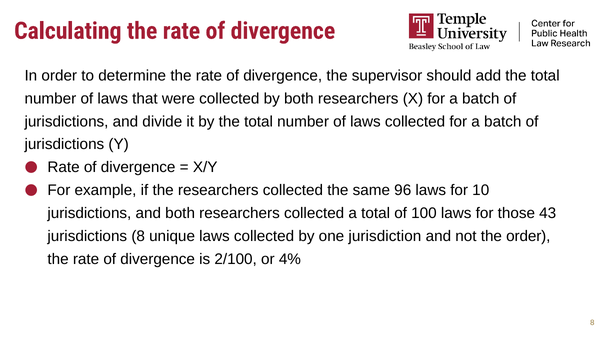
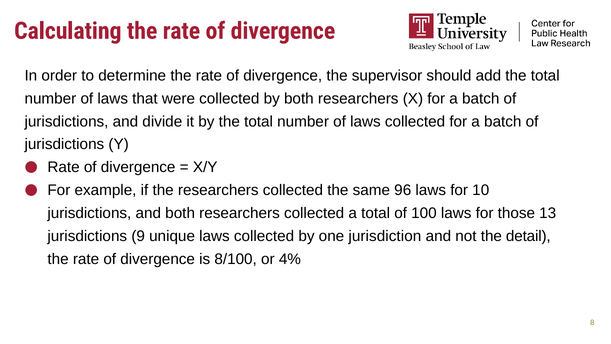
43: 43 -> 13 (548, 213)
jurisdictions 8: 8 -> 9 (138, 236)
the order: order -> detail (528, 236)
2/100: 2/100 -> 8/100 (236, 259)
